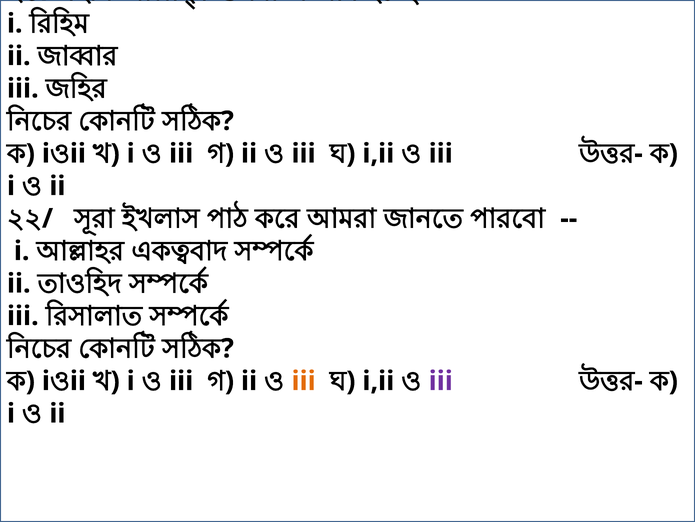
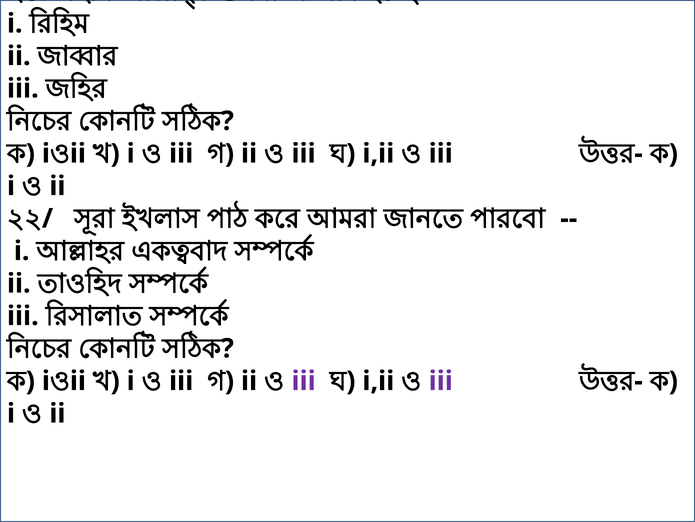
iii colour: orange -> purple (304, 381)
